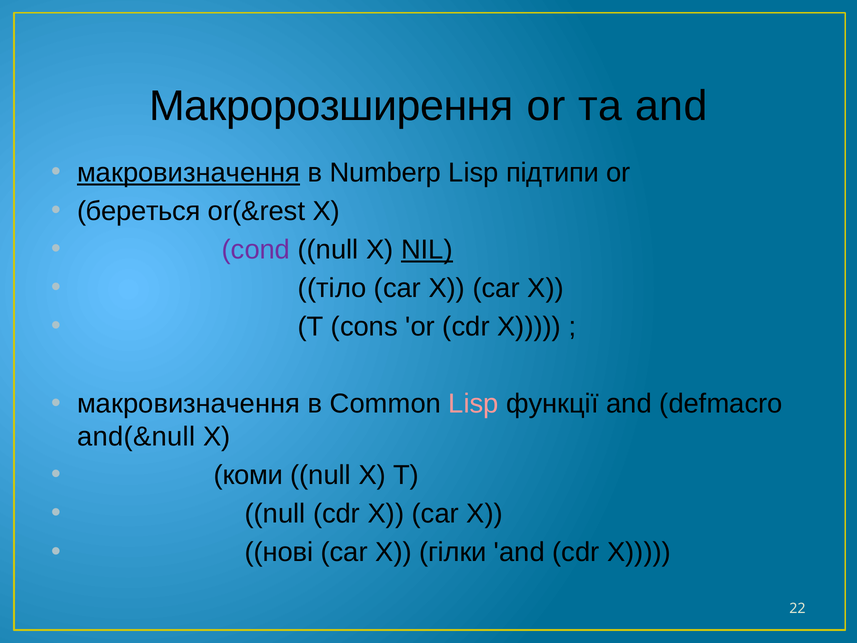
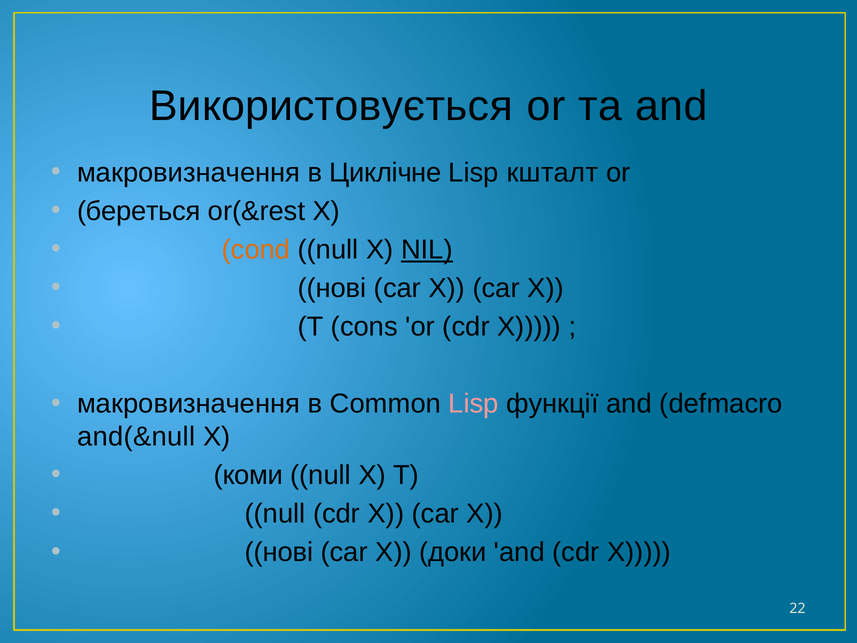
Макророзширення: Макророзширення -> Використовується (331, 106)
макровизначення underline: present -> none (189, 173)
Numberp: Numberp -> Циклічне (385, 173)
підтипи: підтипи -> кшталт (552, 173)
cond colour: purple -> orange (256, 250)
тіло: тіло -> нові (332, 288)
гілки: гілки -> доки (453, 552)
